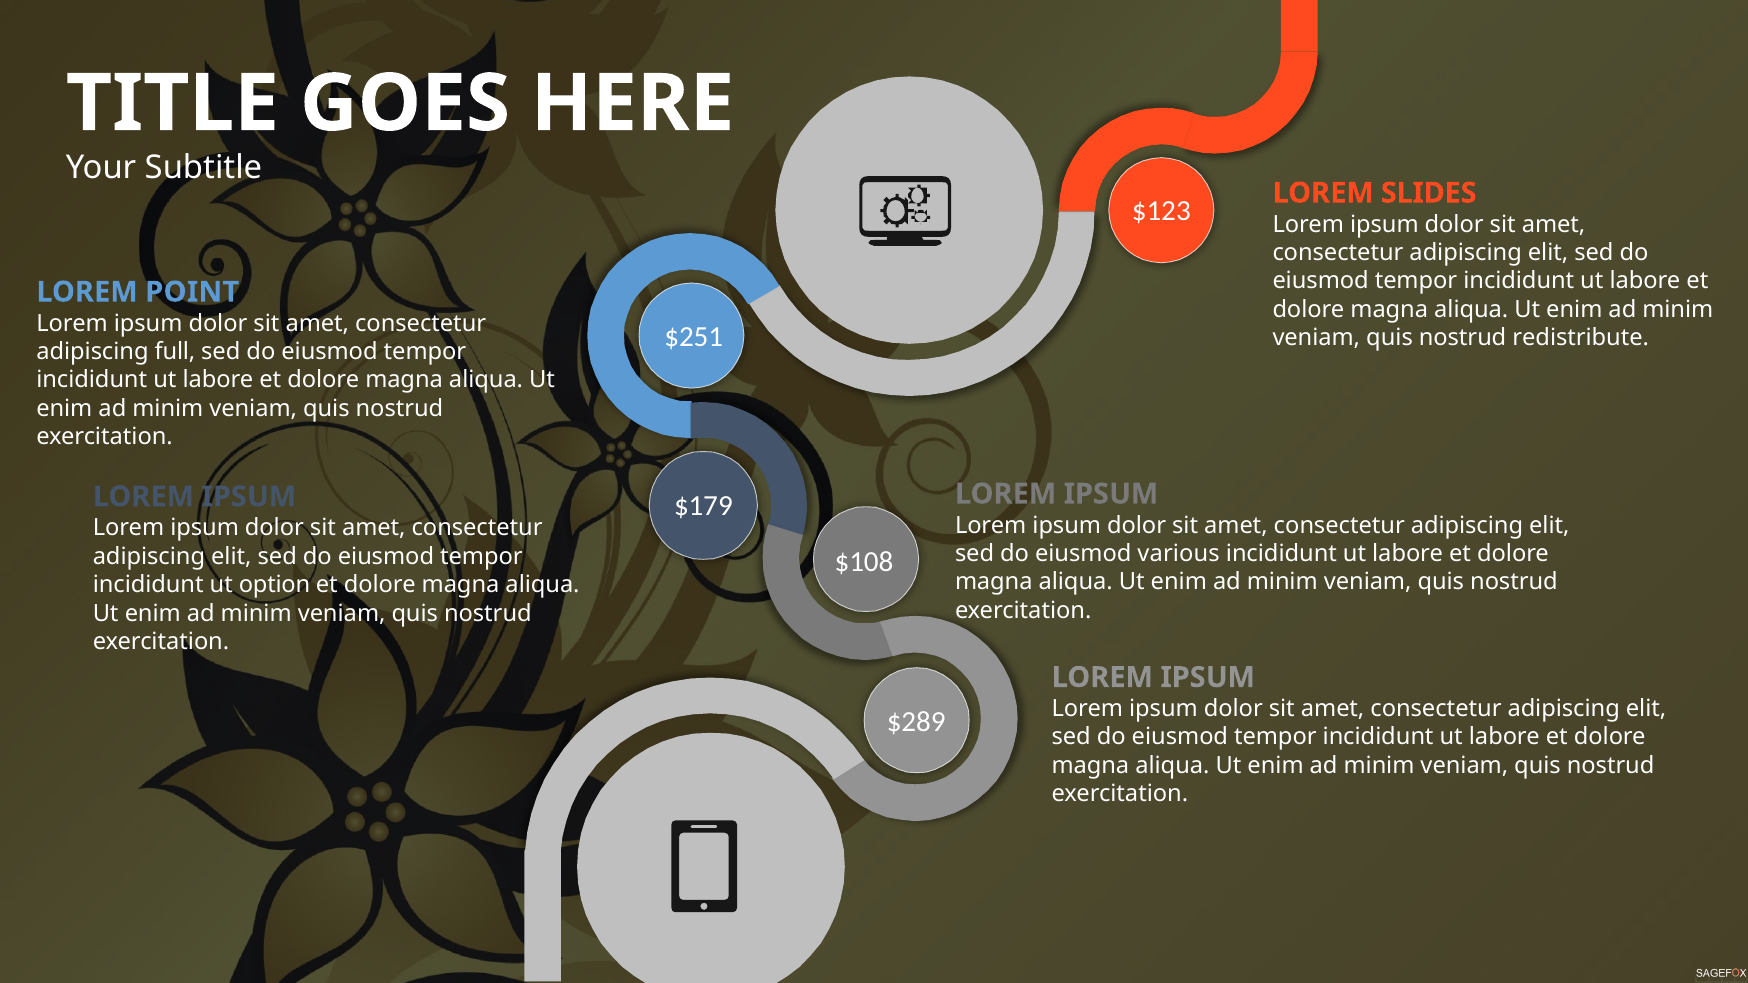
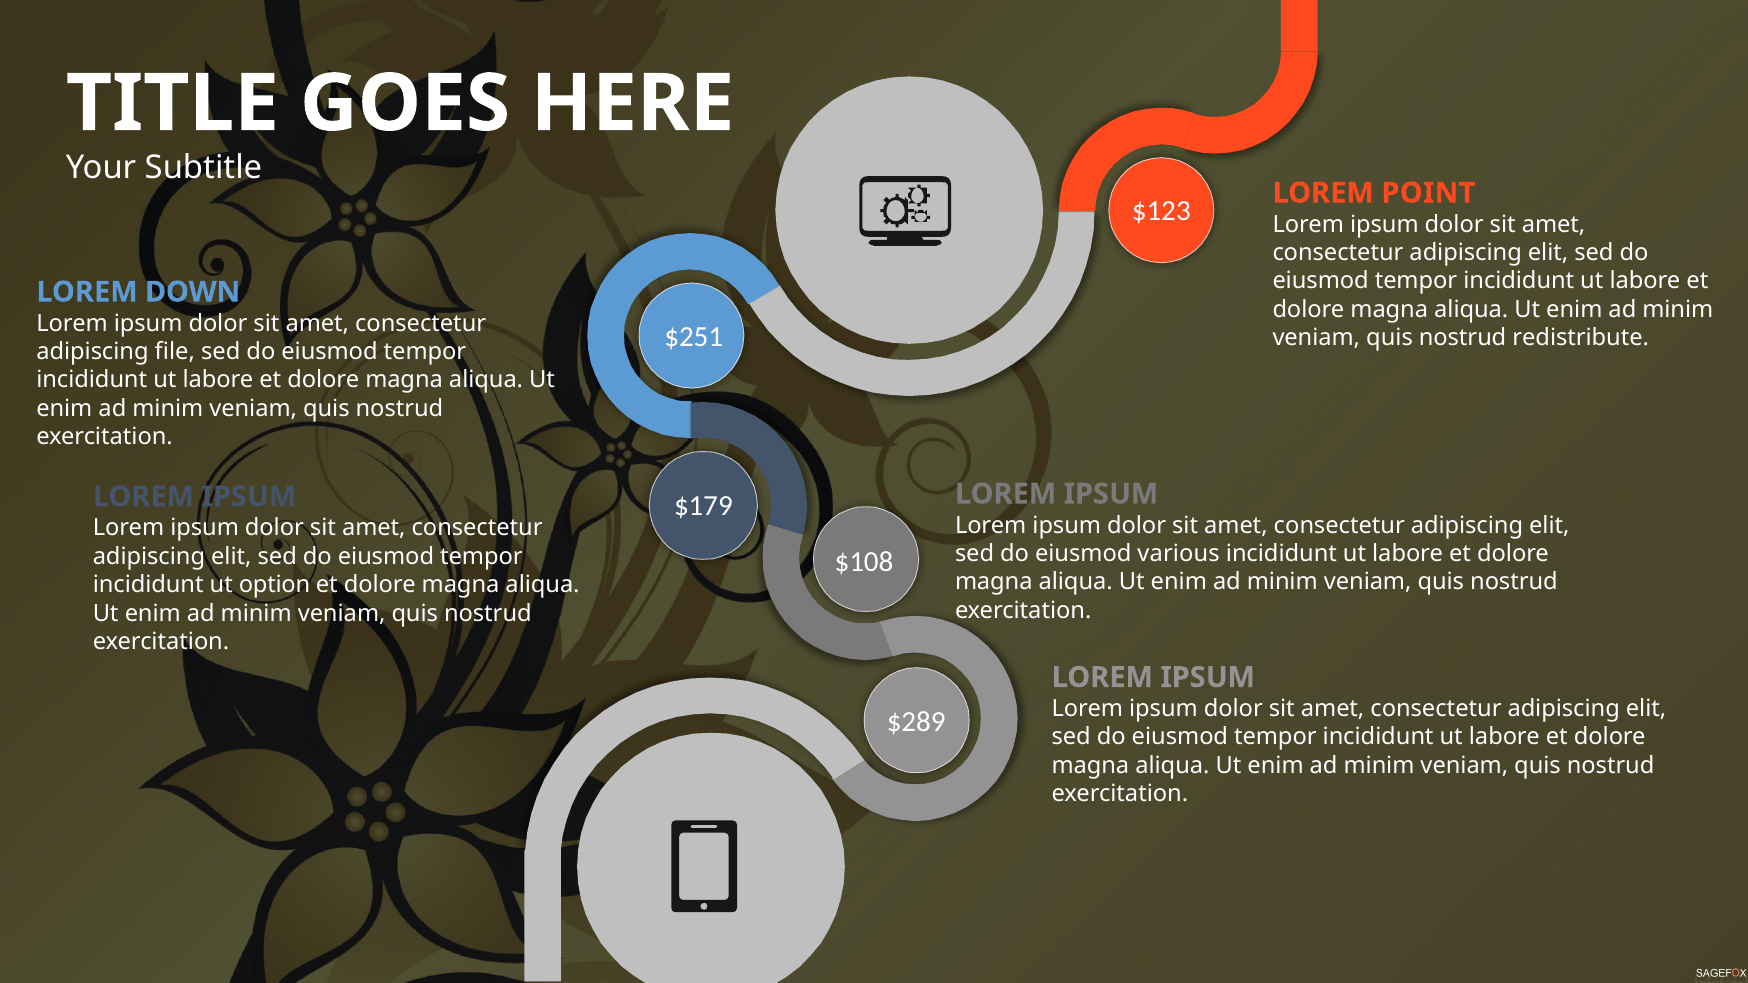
SLIDES: SLIDES -> POINT (1428, 193)
POINT: POINT -> DOWN (193, 292)
full: full -> file (175, 352)
